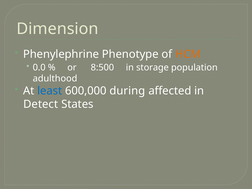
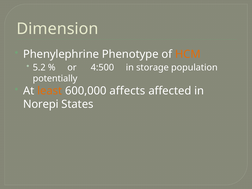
0.0: 0.0 -> 5.2 (39, 68)
8:500: 8:500 -> 4:500 (102, 68)
adulthood: adulthood -> potentially (55, 78)
least colour: blue -> orange (50, 91)
during: during -> affects (127, 91)
Detect: Detect -> Norepi (41, 104)
